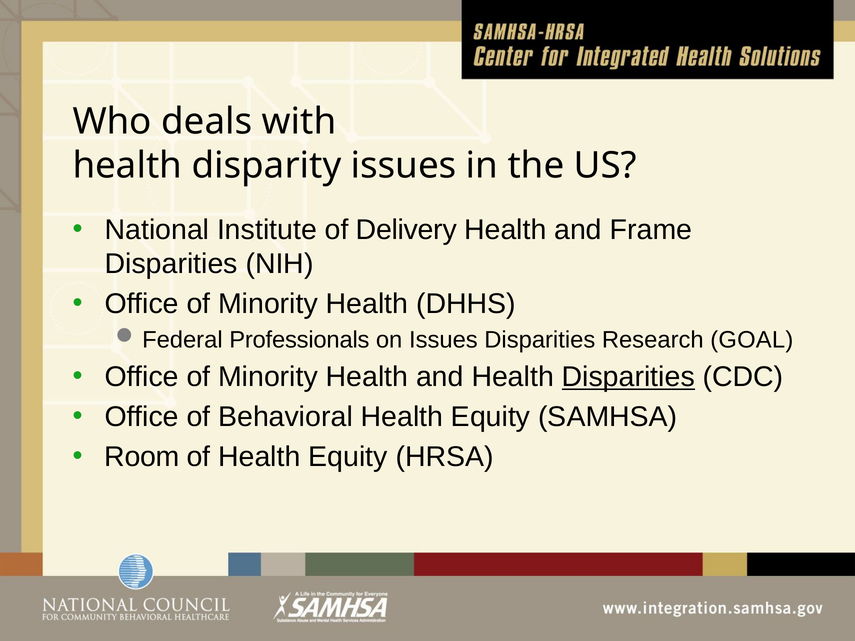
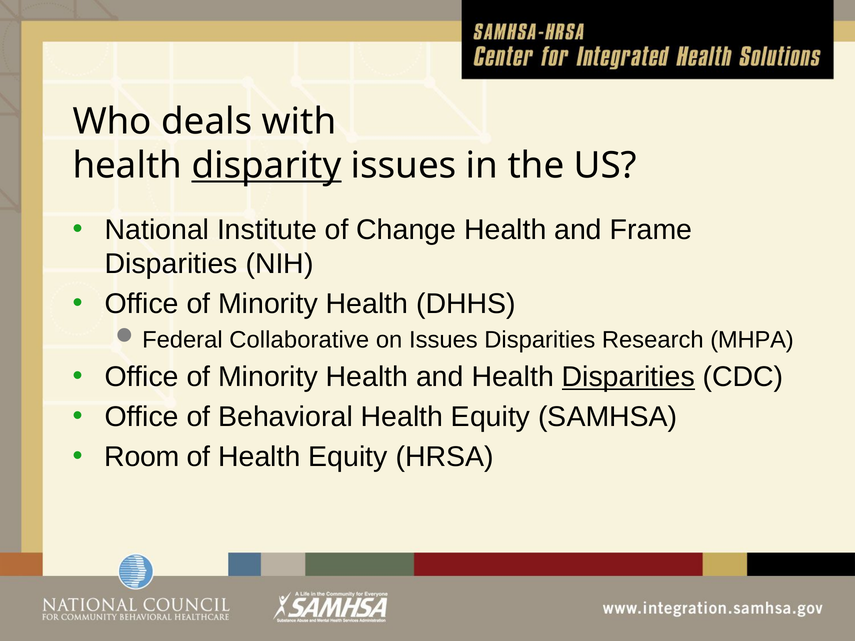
disparity underline: none -> present (266, 166)
Delivery: Delivery -> Change (406, 230)
Professionals: Professionals -> Collaborative (299, 340)
GOAL: GOAL -> MHPA (752, 340)
